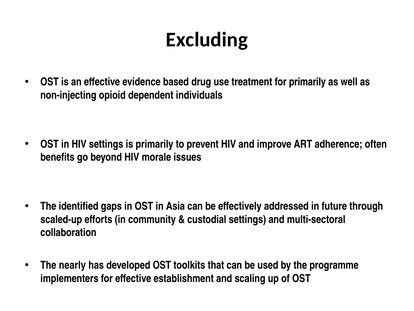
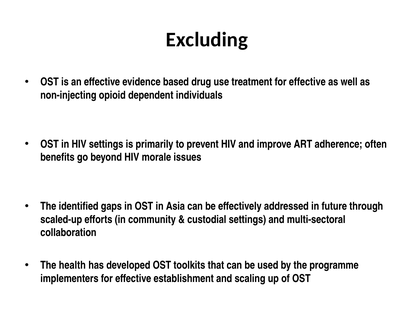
treatment for primarily: primarily -> effective (307, 82)
nearly: nearly -> health (72, 265)
